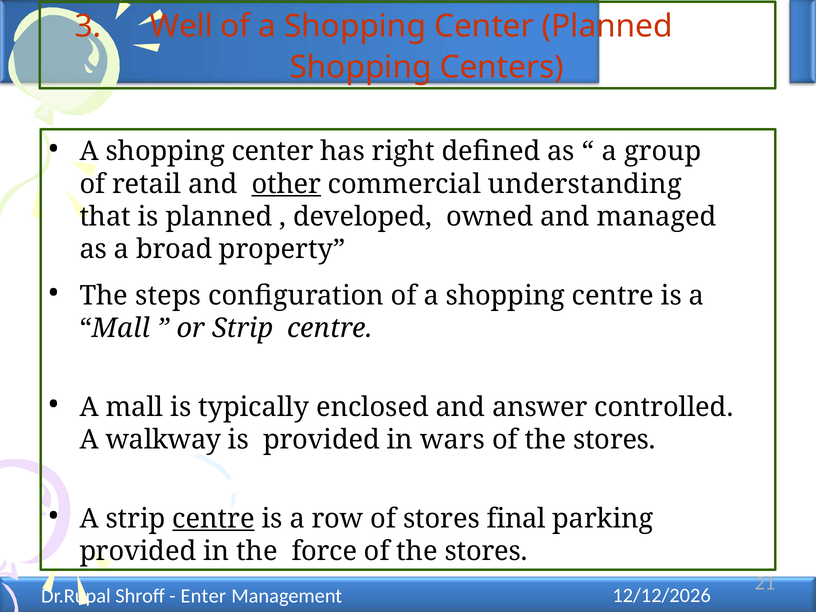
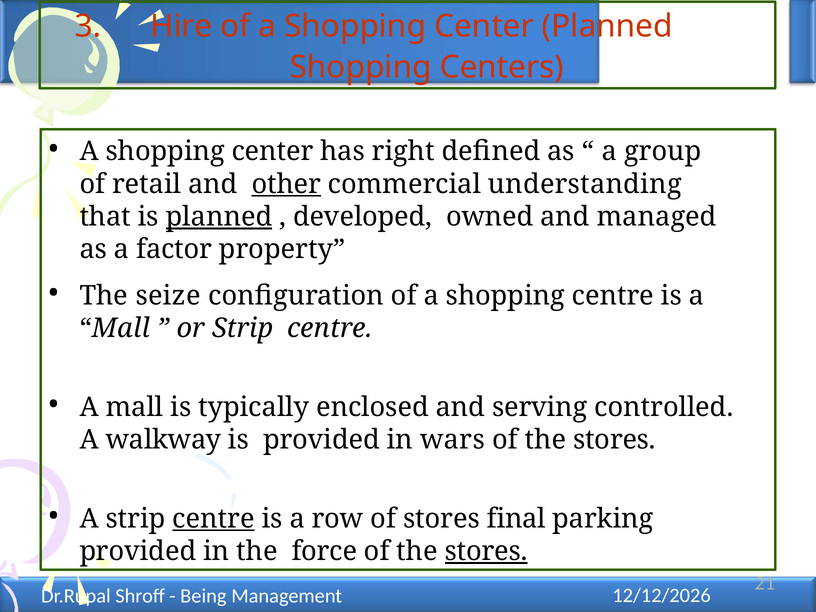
Well: Well -> Hire (181, 26)
planned underline: none -> present (219, 217)
broad: broad -> factor (174, 249)
steps: steps -> seize (168, 296)
answer: answer -> serving (540, 407)
stores underline: none -> present (486, 551)
Enter: Enter -> Being (203, 596)
